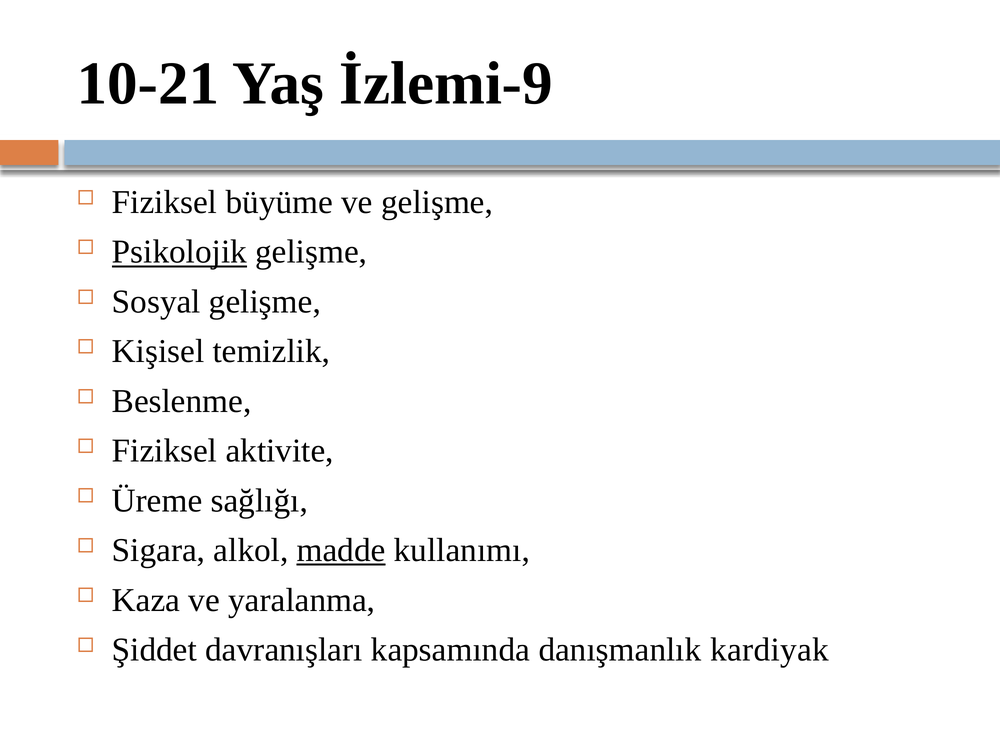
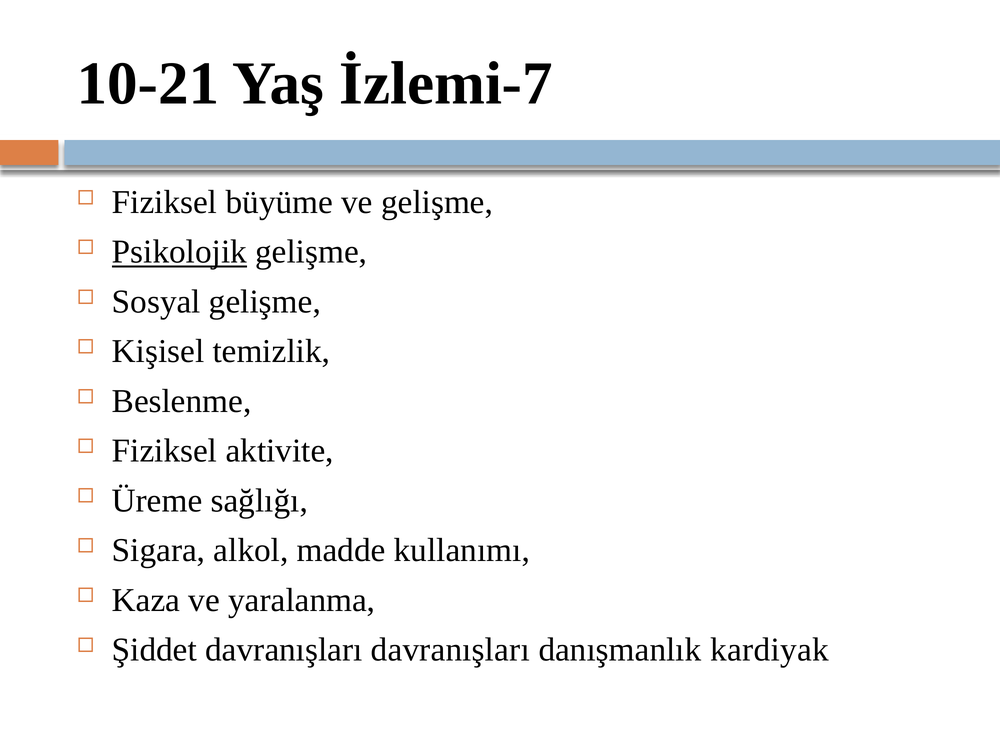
İzlemi-9: İzlemi-9 -> İzlemi-7 (446, 83)
madde underline: present -> none (341, 550)
davranışları kapsamında: kapsamında -> davranışları (450, 650)
